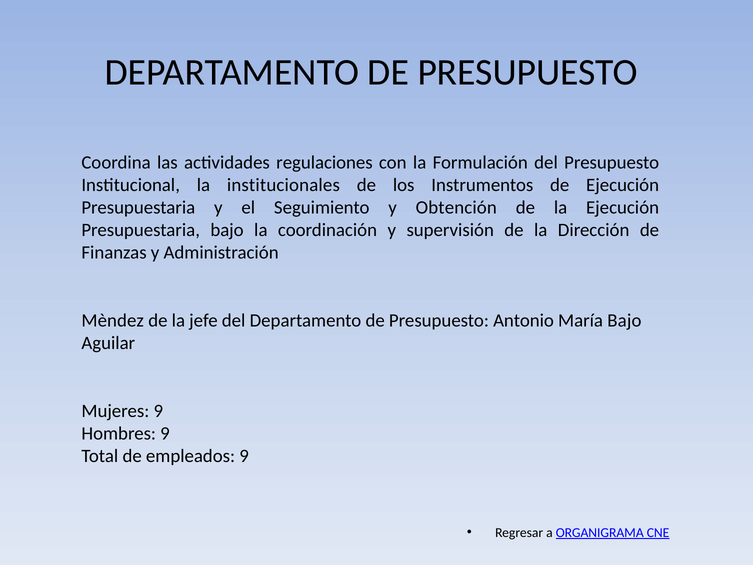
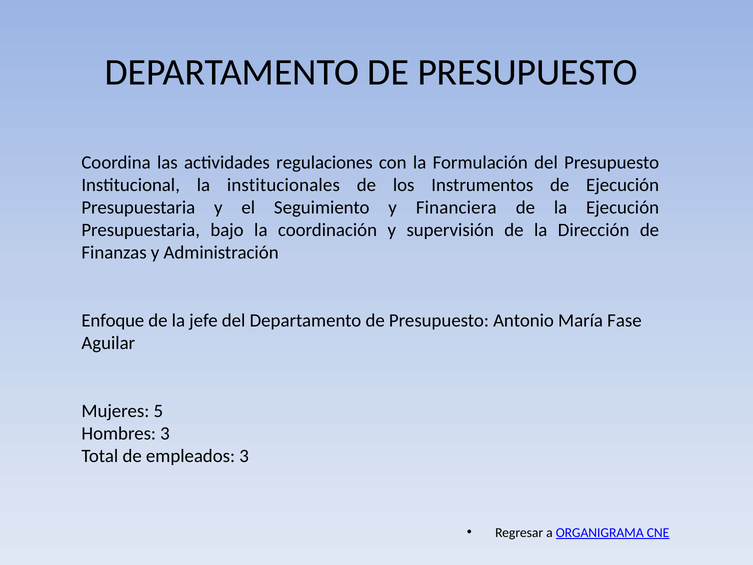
Obtención: Obtención -> Financiera (456, 207)
Mèndez: Mèndez -> Enfoque (113, 320)
María Bajo: Bajo -> Fase (624, 320)
Mujeres 9: 9 -> 5 (158, 411)
Hombres 9: 9 -> 3 (165, 433)
empleados 9: 9 -> 3 (244, 456)
